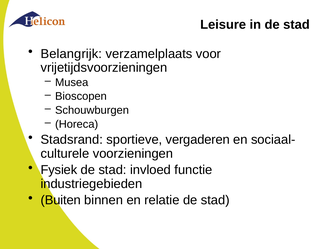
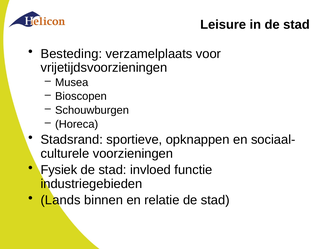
Belangrijk: Belangrijk -> Besteding (71, 54)
vergaderen: vergaderen -> opknappen (198, 140)
Buiten: Buiten -> Lands (61, 200)
